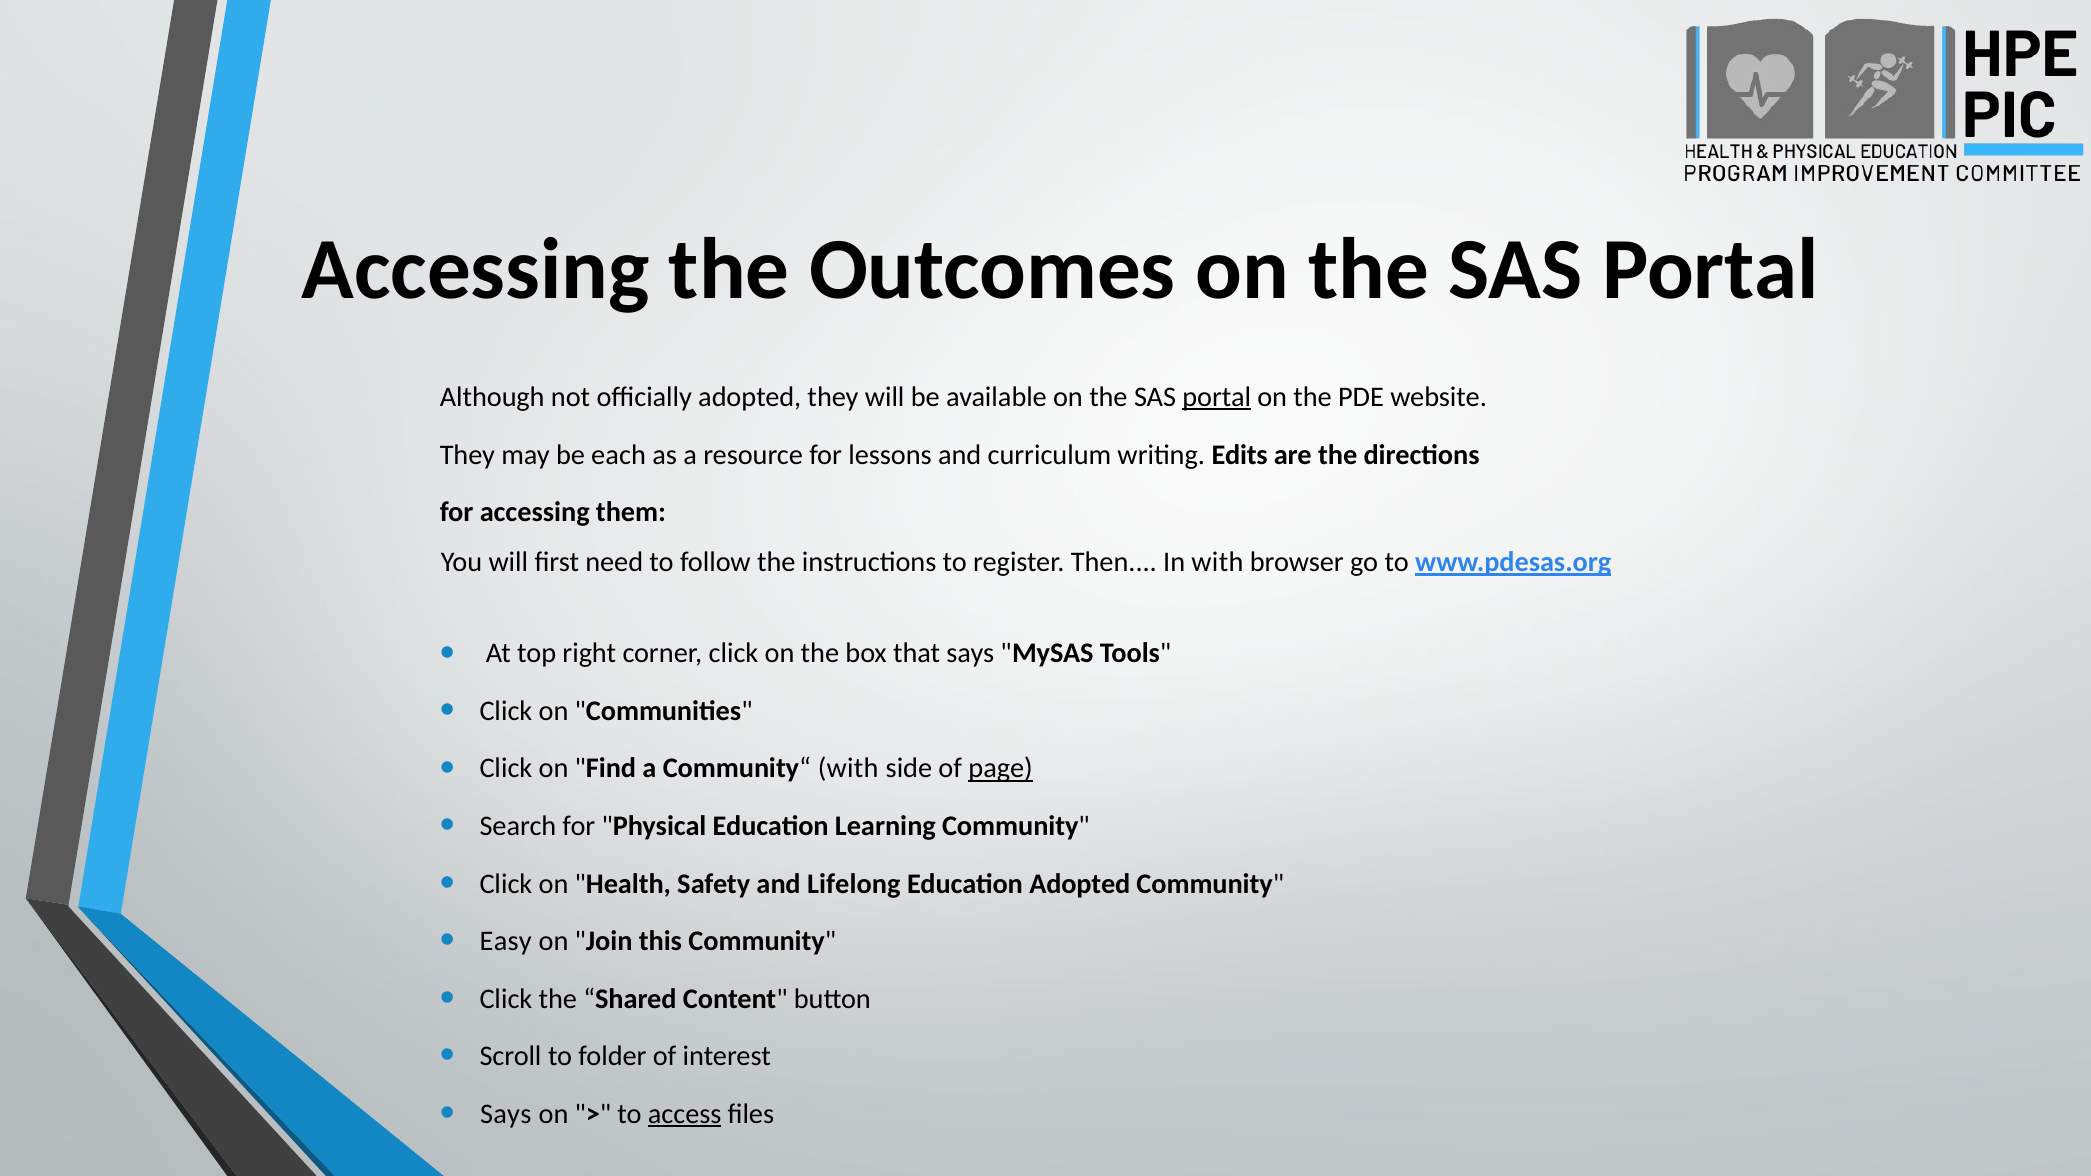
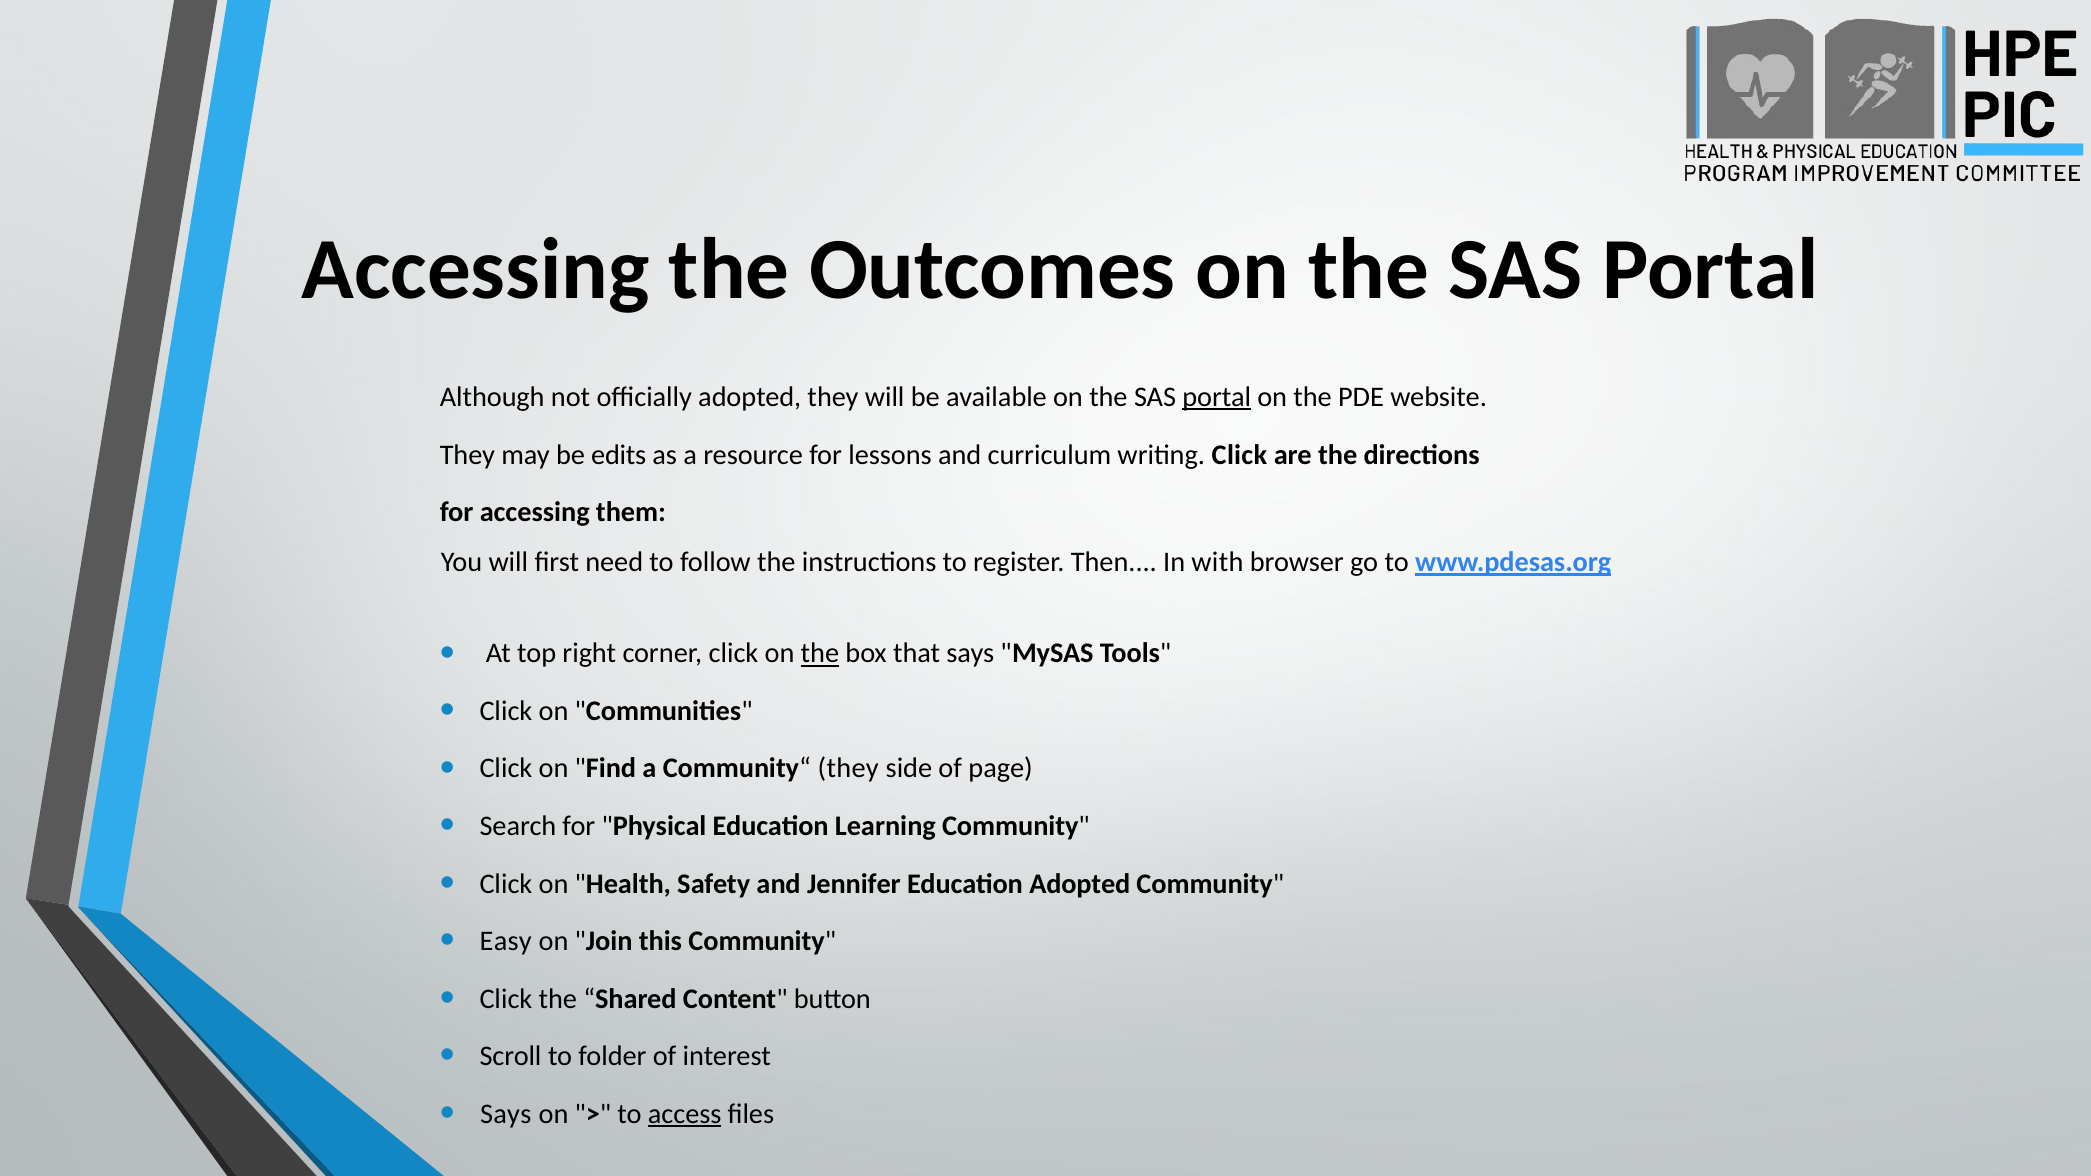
each: each -> edits (619, 455)
writing Edits: Edits -> Click (1239, 455)
the underline: none -> present (820, 654)
Community“ with: with -> they (848, 769)
page underline: present -> none (1001, 769)
Lifelong: Lifelong -> Jennifer (854, 884)
